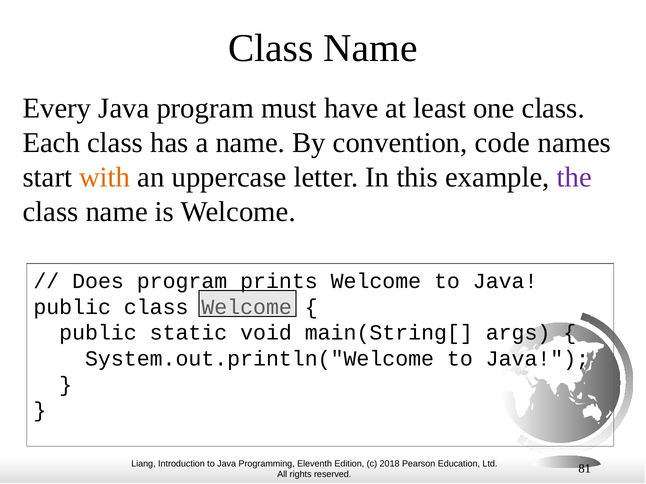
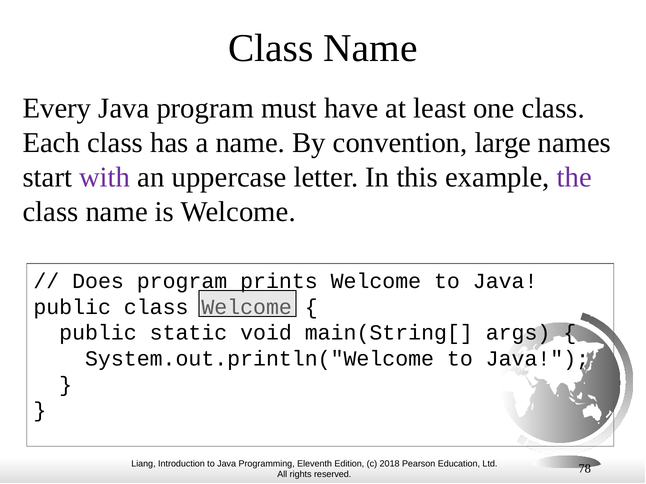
code: code -> large (503, 143)
with colour: orange -> purple (105, 178)
81: 81 -> 78 (585, 469)
